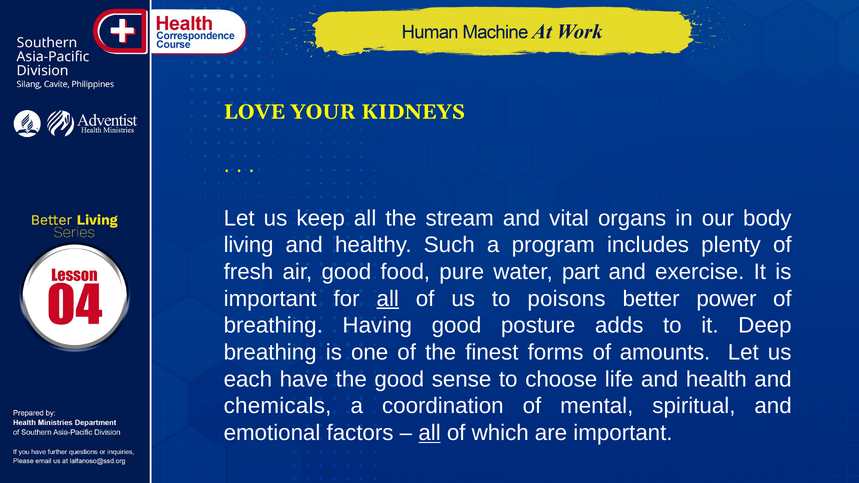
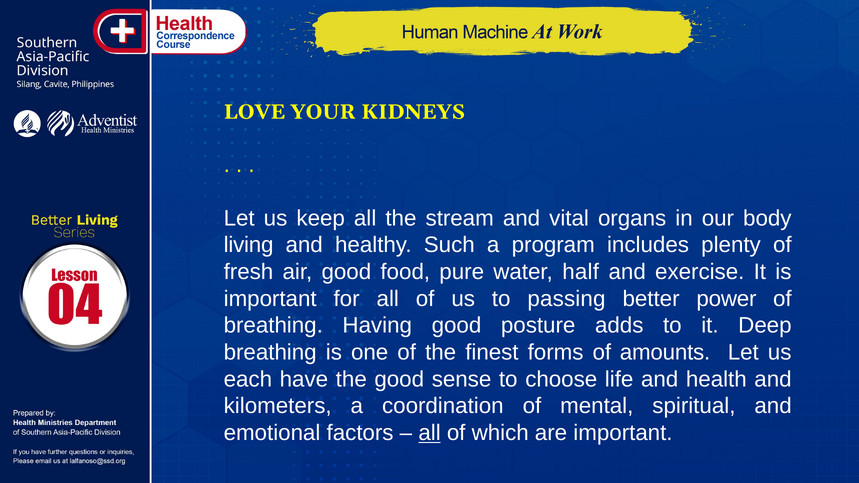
part: part -> half (581, 272)
all underline: present -> none (388, 299)
poisons: poisons -> passing (566, 299)
chemicals: chemicals -> kilometers (278, 406)
